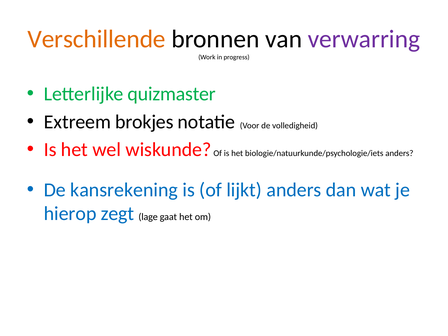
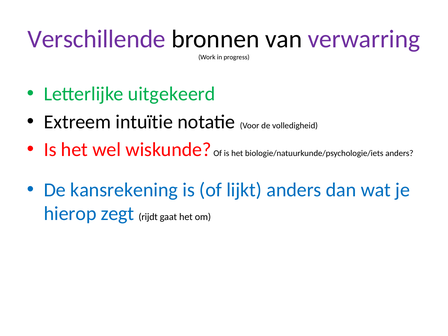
Verschillende colour: orange -> purple (97, 39)
quizmaster: quizmaster -> uitgekeerd (172, 94)
brokjes: brokjes -> intuïtie (144, 122)
lage: lage -> rijdt (148, 217)
